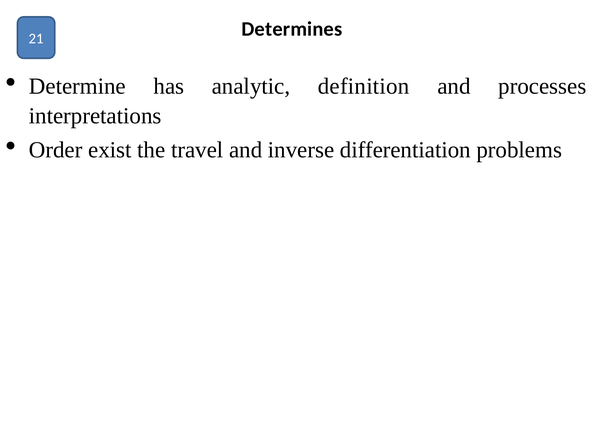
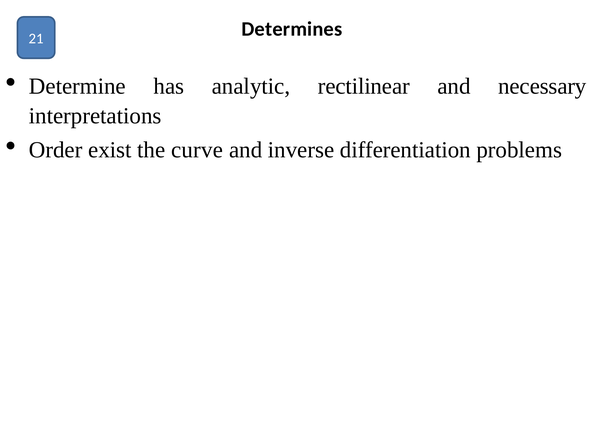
definition: definition -> rectilinear (364, 86)
processes: processes -> necessary (542, 86)
travel: travel -> curve (197, 150)
